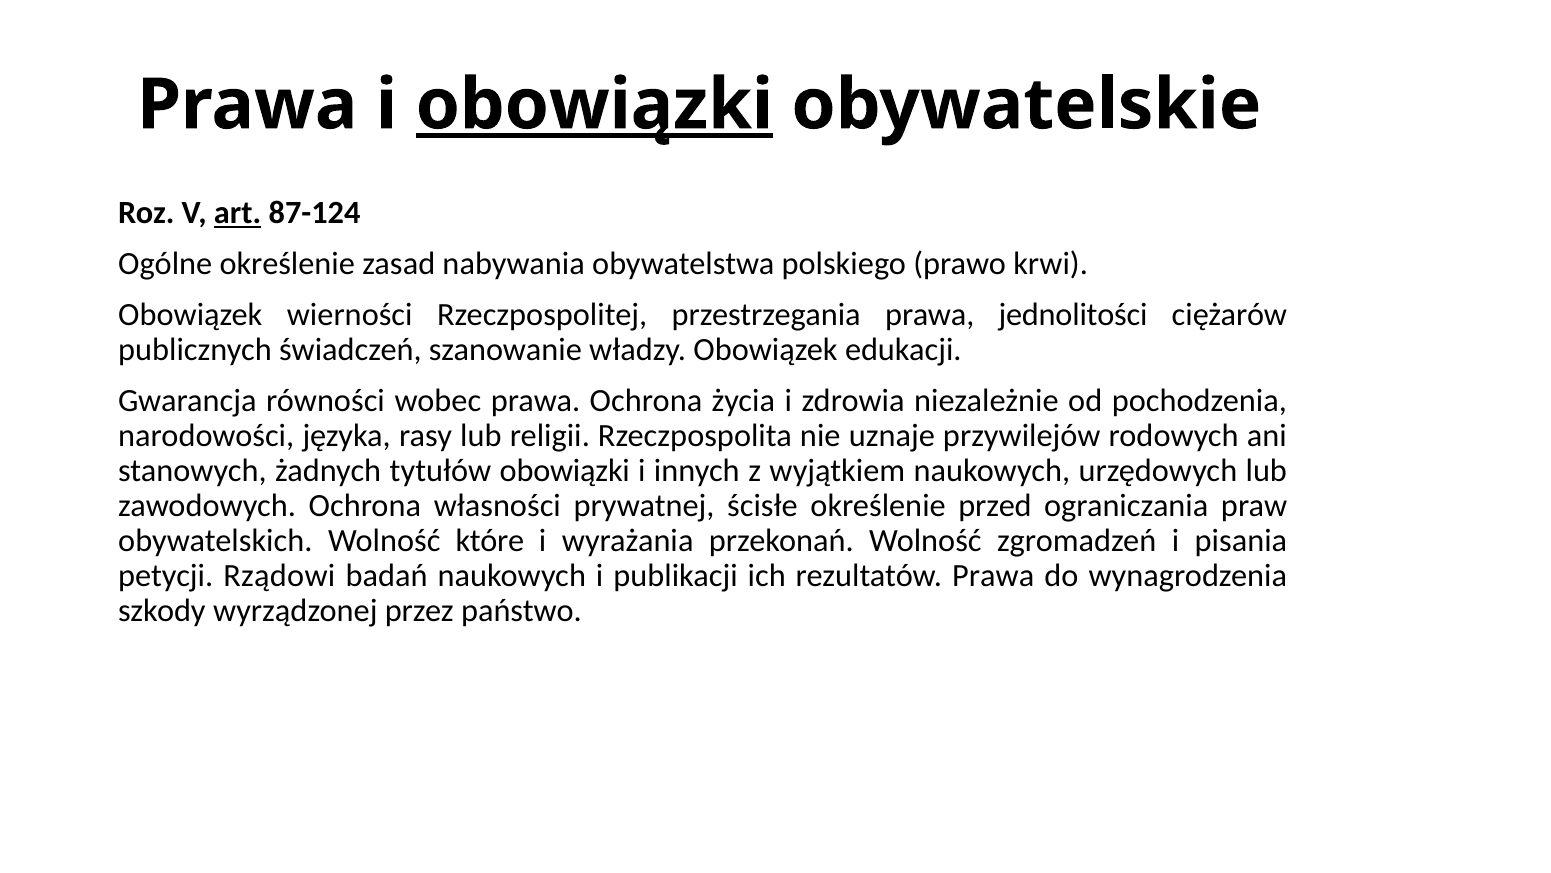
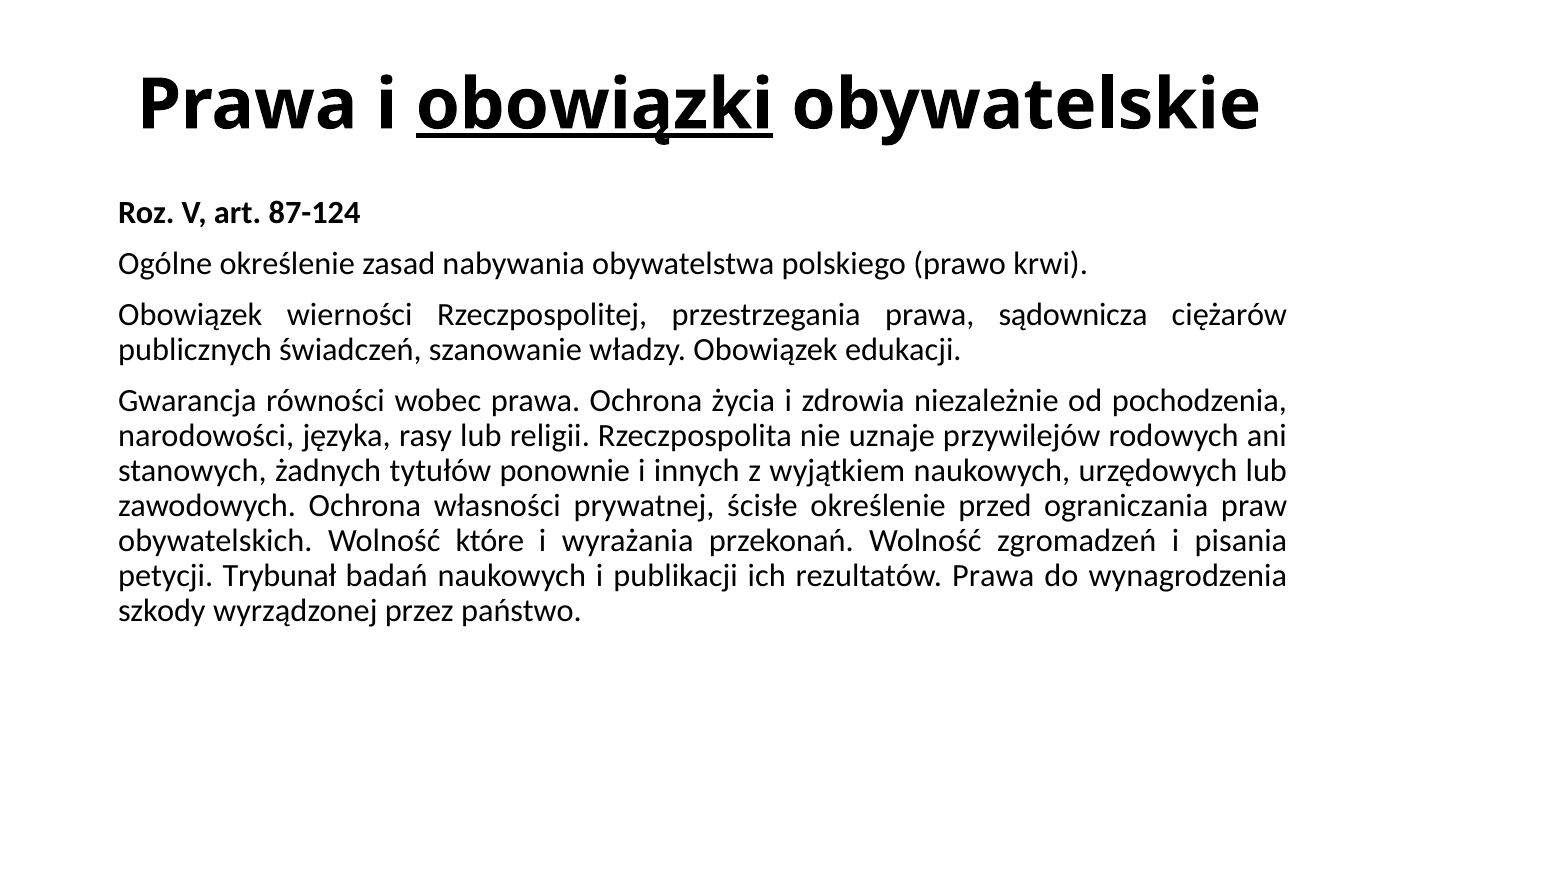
art underline: present -> none (238, 213)
jednolitości: jednolitości -> sądownicza (1073, 315)
tytułów obowiązki: obowiązki -> ponownie (565, 471)
Rządowi: Rządowi -> Trybunał (280, 576)
